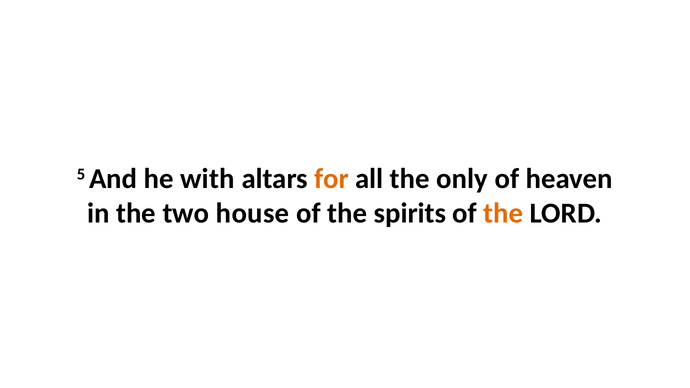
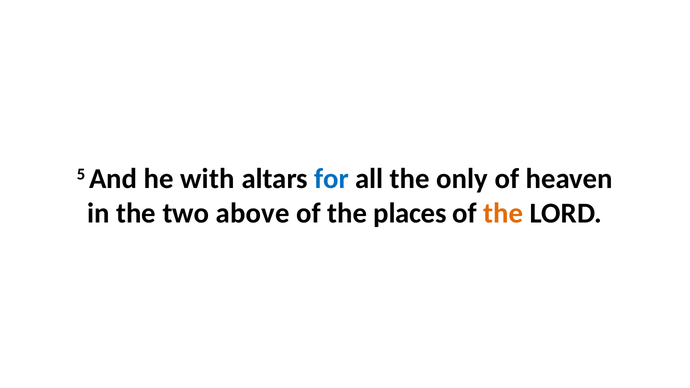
for colour: orange -> blue (332, 179)
house: house -> above (253, 213)
spirits: spirits -> places (410, 213)
